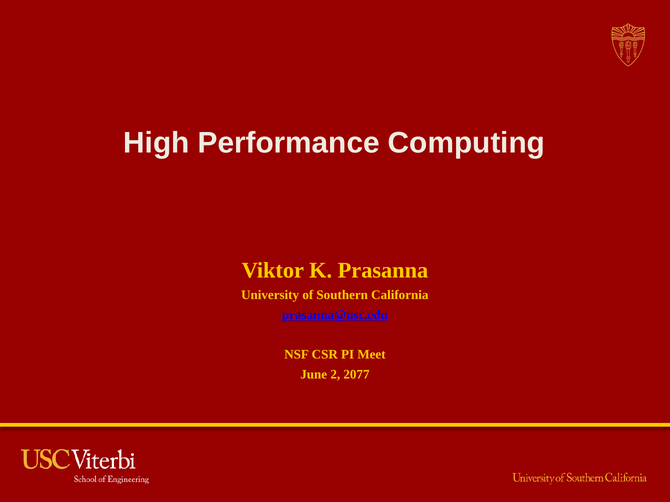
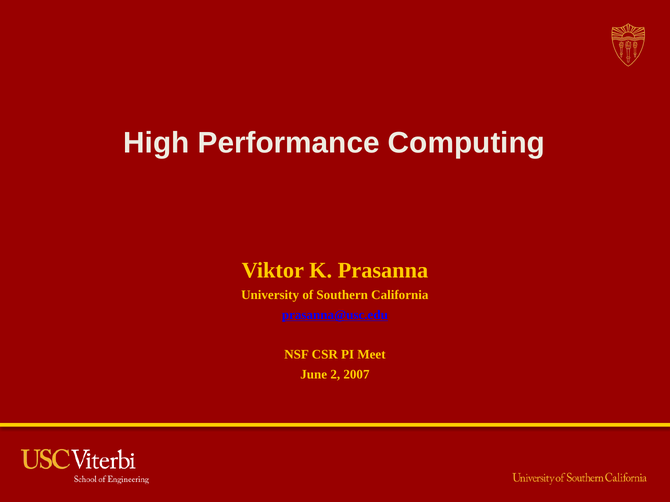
2077: 2077 -> 2007 (356, 375)
